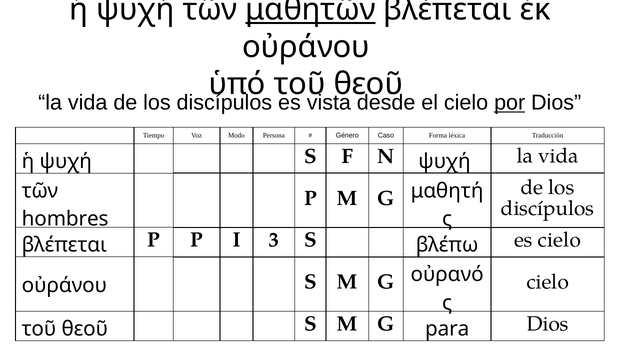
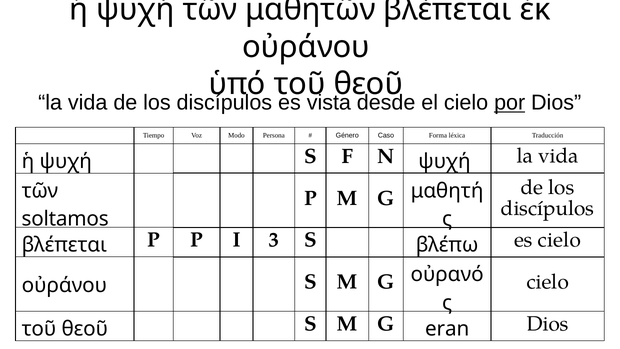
μαθητῶν underline: present -> none (310, 10)
hombres: hombres -> soltamos (65, 219)
para: para -> eran (447, 329)
